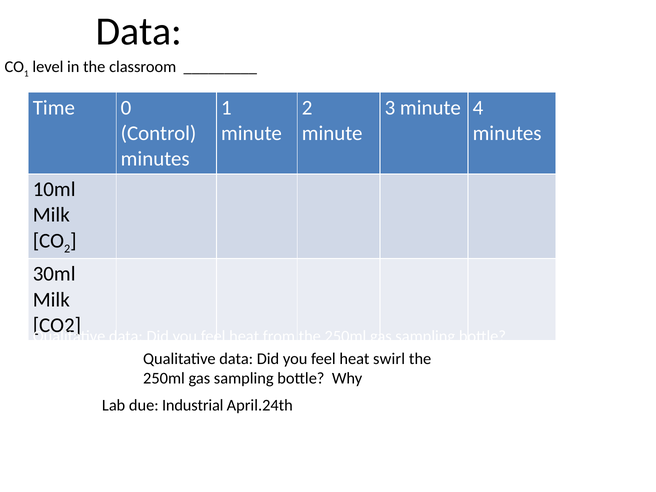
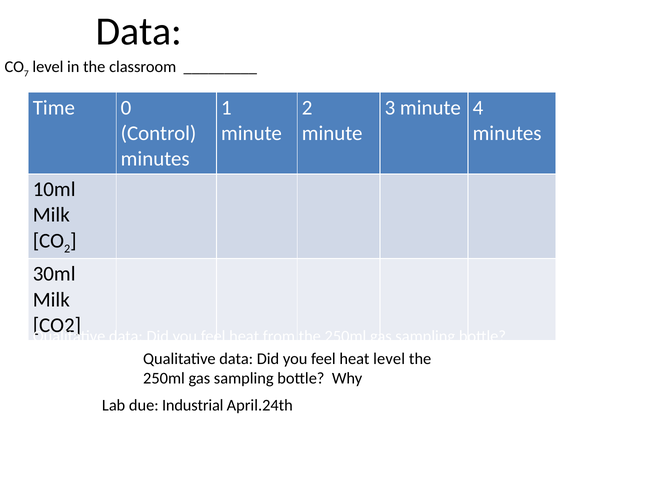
1: 1 -> 7 (26, 73)
heat swirl: swirl -> level (389, 359)
